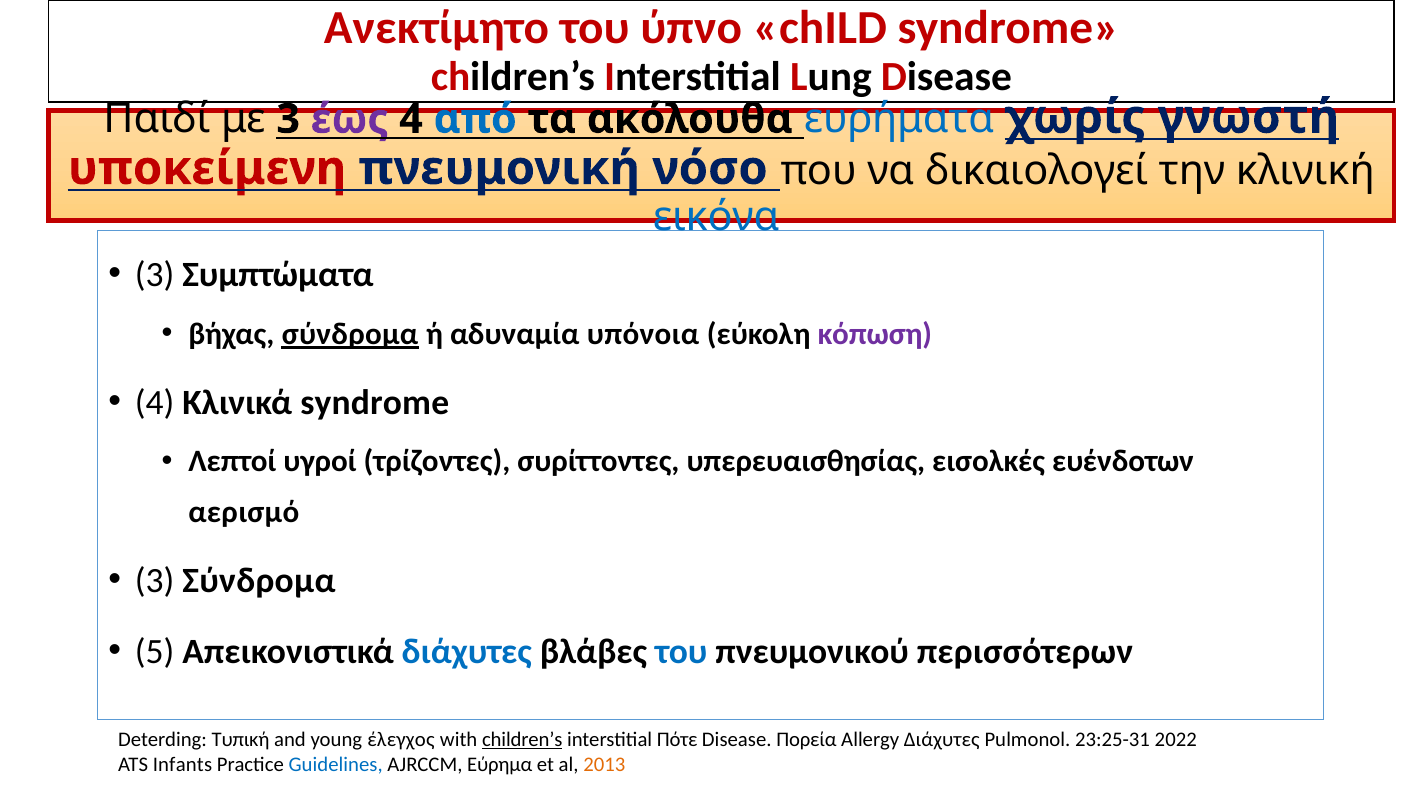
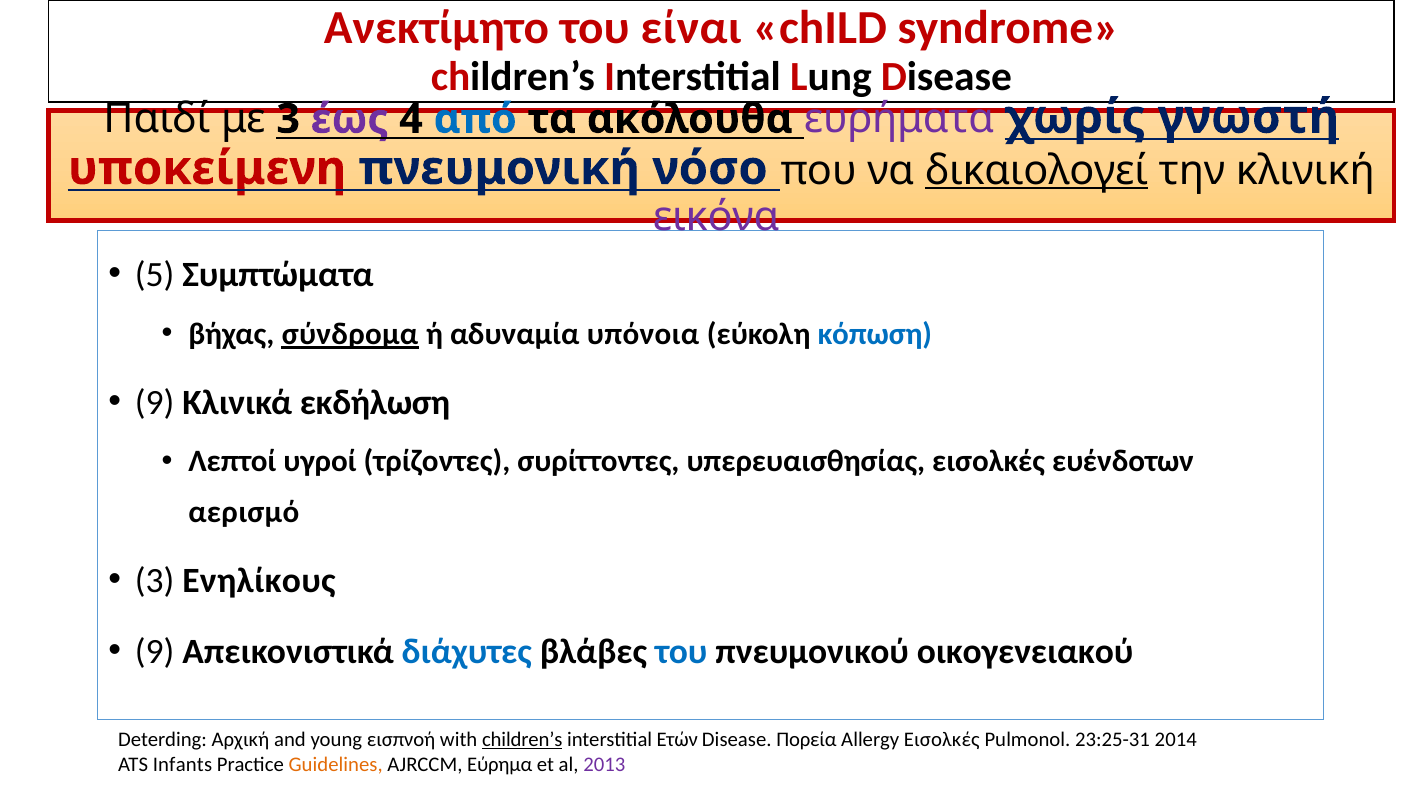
ύπνο: ύπνο -> είναι (691, 28)
ευρήματα colour: blue -> purple (899, 119)
δικαιολογεί underline: none -> present (1037, 170)
εικόνα colour: blue -> purple (716, 216)
3: 3 -> 5 (155, 275)
κόπωση colour: purple -> blue (875, 334)
4: 4 -> 9 (155, 403)
Κλινικά syndrome: syndrome -> εκδήλωση (375, 403)
3 Σύνδρομα: Σύνδρομα -> Ενηλίκους (259, 581)
5: 5 -> 9 (155, 652)
περισσότερων: περισσότερων -> οικογενειακού (1025, 652)
Τυπική: Τυπική -> Αρχική (240, 740)
έλεγχος: έλεγχος -> εισπνοή (401, 740)
Πότε: Πότε -> Ετών (677, 740)
Allergy Διάχυτες: Διάχυτες -> Εισολκές (942, 740)
2022: 2022 -> 2014 (1176, 740)
Guidelines colour: blue -> orange (336, 765)
2013 colour: orange -> purple (604, 765)
